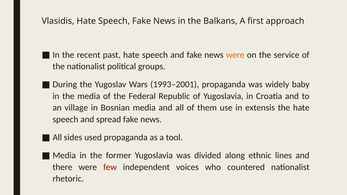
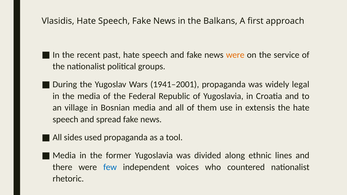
1993–2001: 1993–2001 -> 1941–2001 (175, 85)
baby: baby -> legal (301, 85)
few colour: red -> blue (110, 167)
